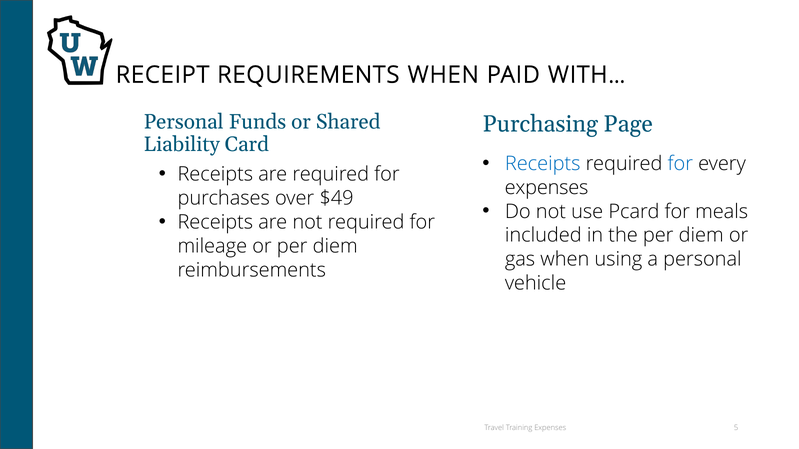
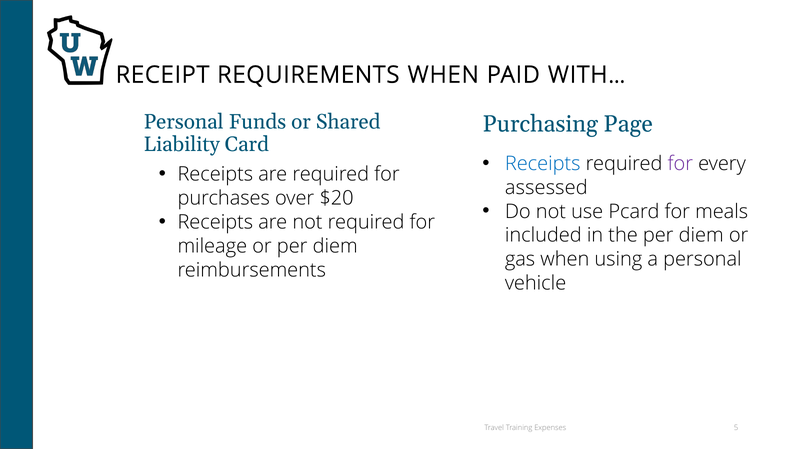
for colour: blue -> purple (680, 164)
expenses: expenses -> assessed (546, 188)
$49: $49 -> $20 (337, 199)
